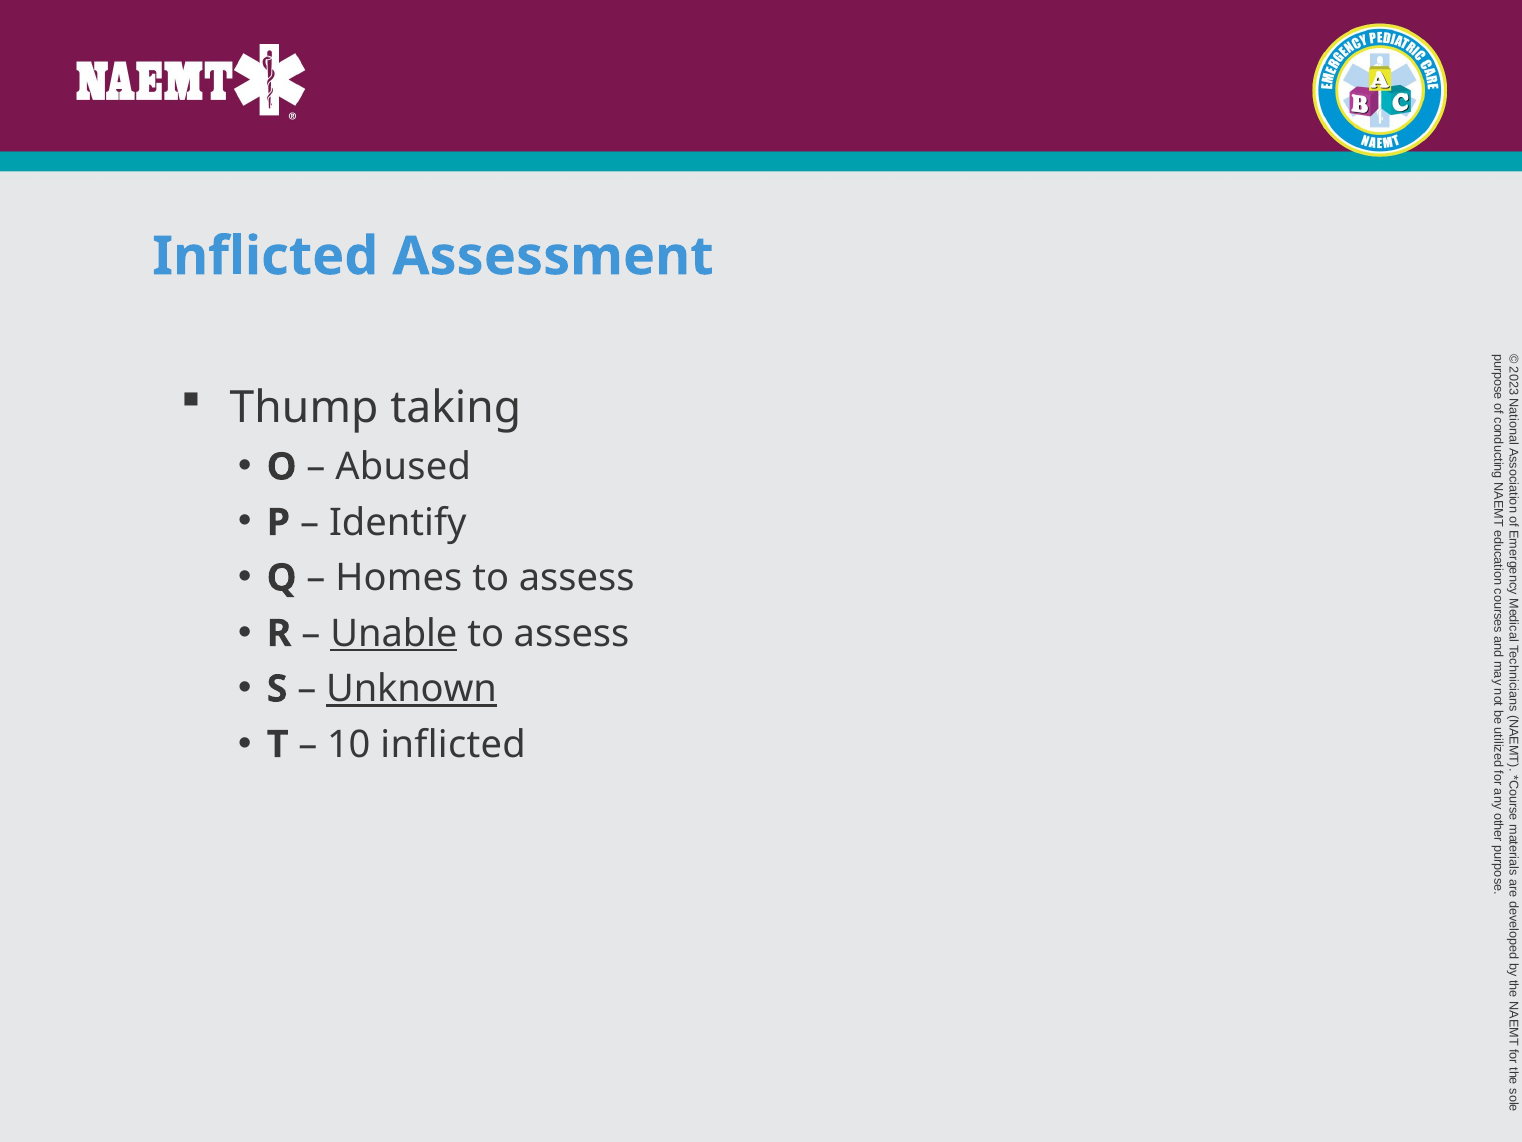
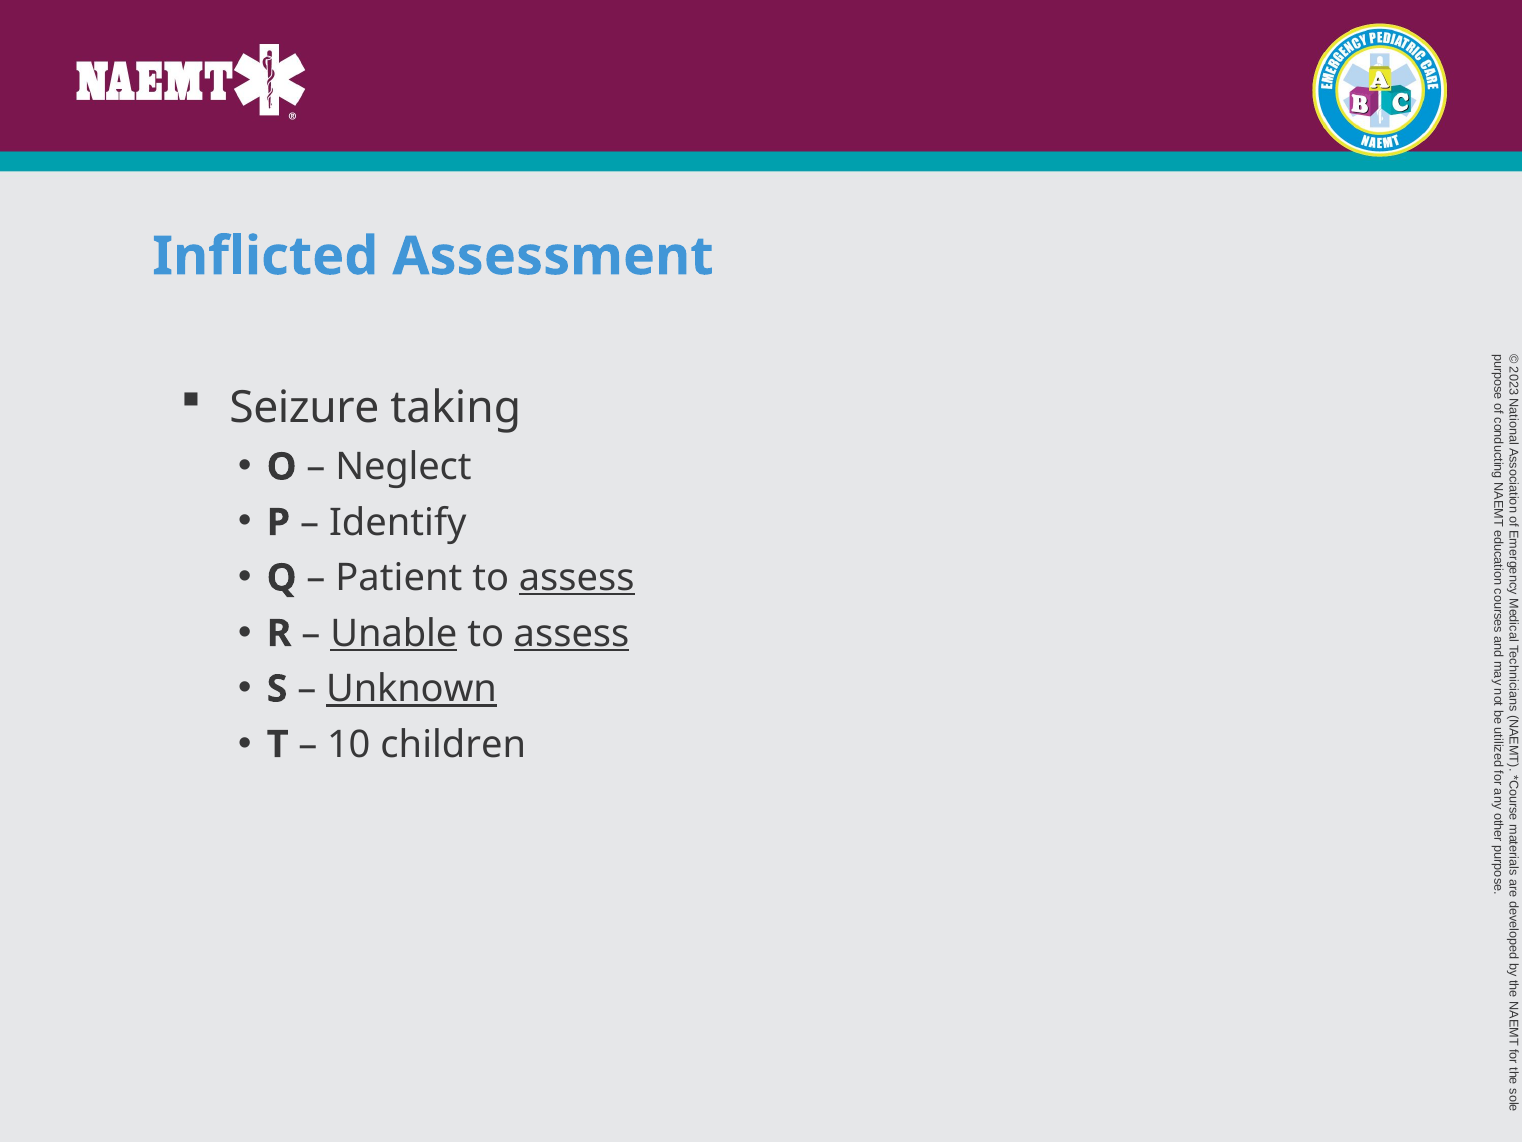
Thump: Thump -> Seizure (304, 408)
Abused: Abused -> Neglect (403, 467)
Homes: Homes -> Patient (399, 578)
assess underline: none -> present (577, 578)
assess underline: none -> present (572, 633)
10 inflicted: inflicted -> children (453, 744)
